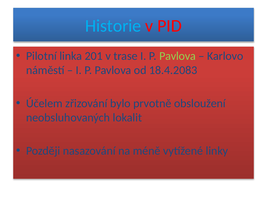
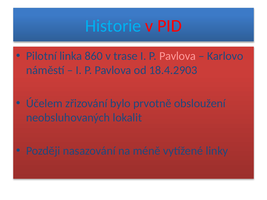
201: 201 -> 860 (94, 56)
Pavlova colour: light green -> pink (178, 56)
18.4.2083: 18.4.2083 -> 18.4.2903 (173, 70)
